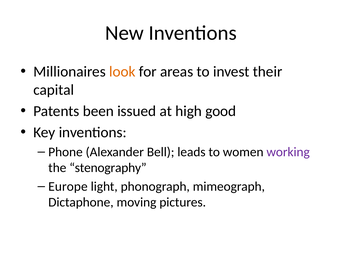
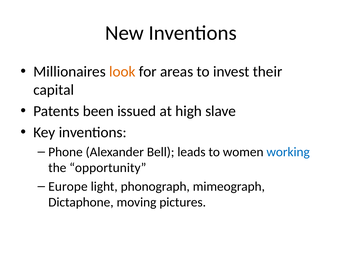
good: good -> slave (221, 111)
working colour: purple -> blue (288, 152)
stenography: stenography -> opportunity (108, 168)
